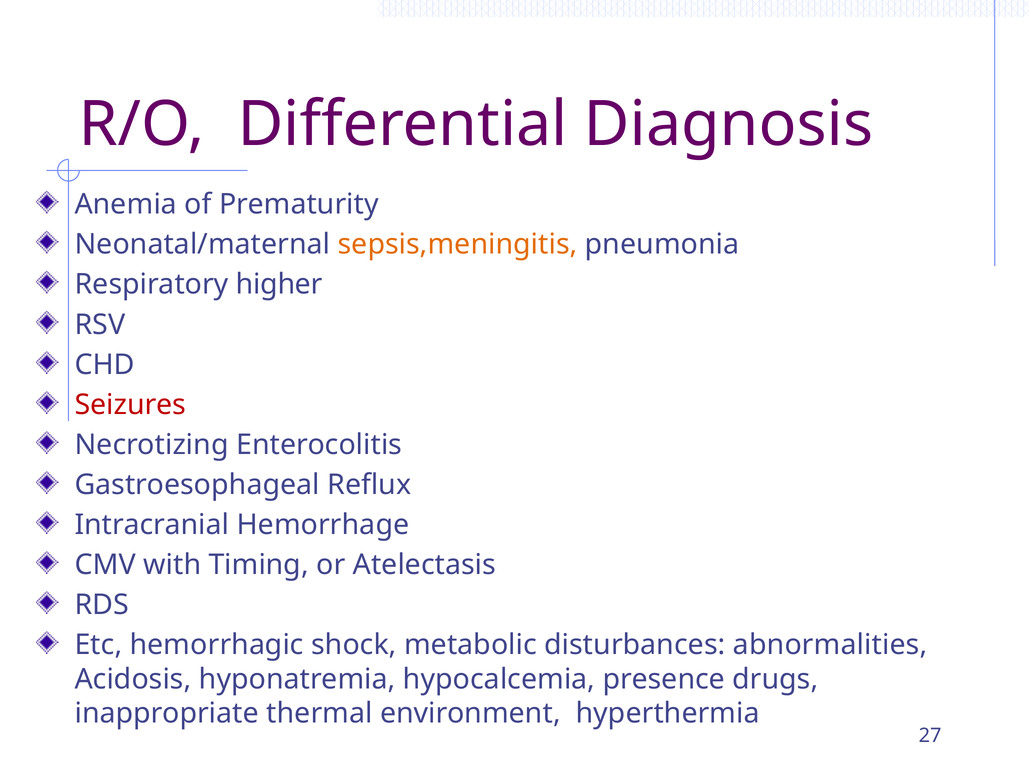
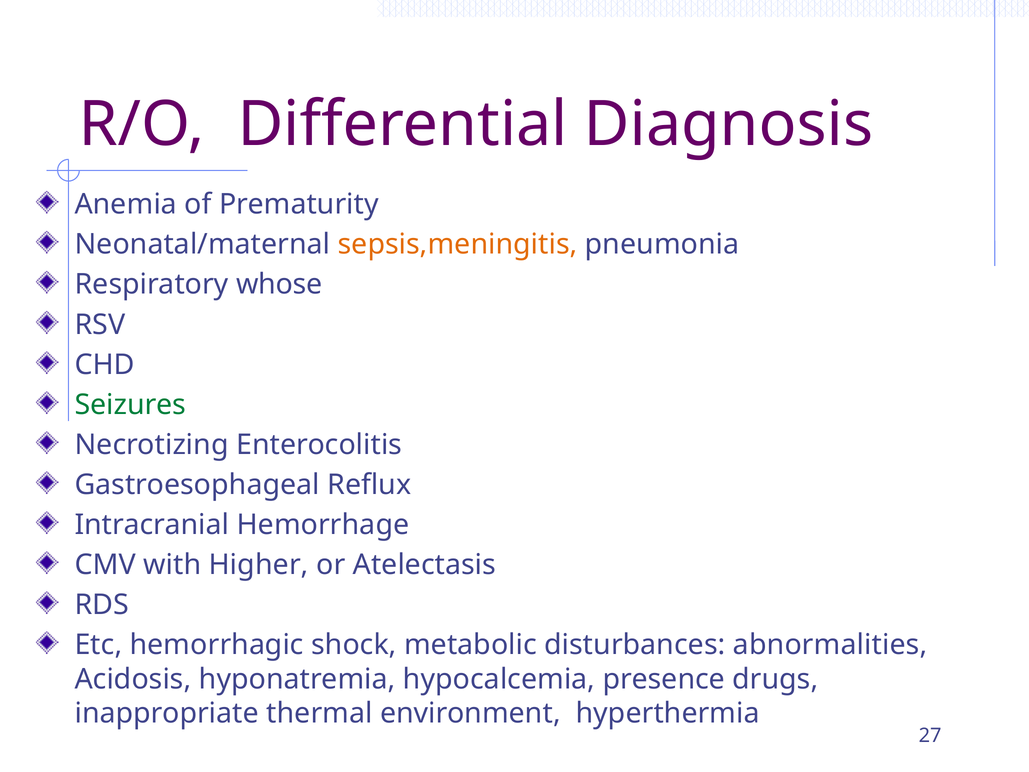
higher: higher -> whose (279, 284)
Seizures colour: red -> green (130, 405)
Timing: Timing -> Higher (259, 565)
